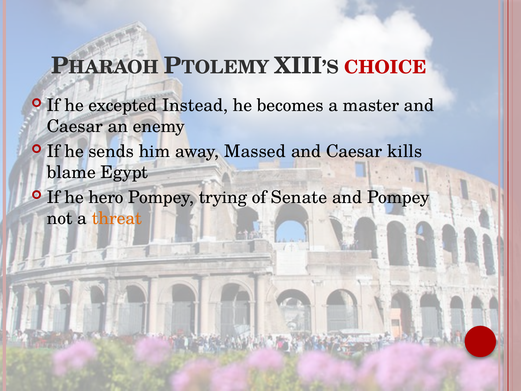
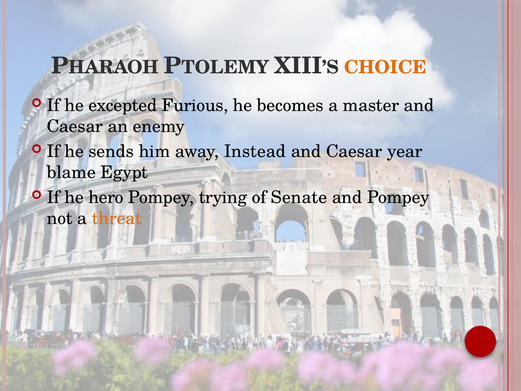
CHOICE colour: red -> orange (385, 67)
Instead: Instead -> Furious (195, 105)
Massed: Massed -> Instead (255, 151)
kills: kills -> year (405, 151)
